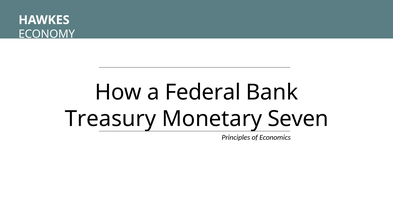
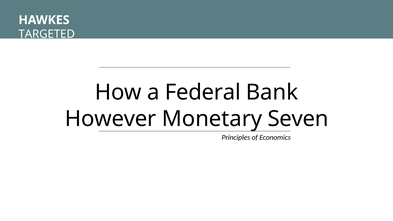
ECONOMY: ECONOMY -> TARGETED (47, 34)
Treasury: Treasury -> However (111, 119)
